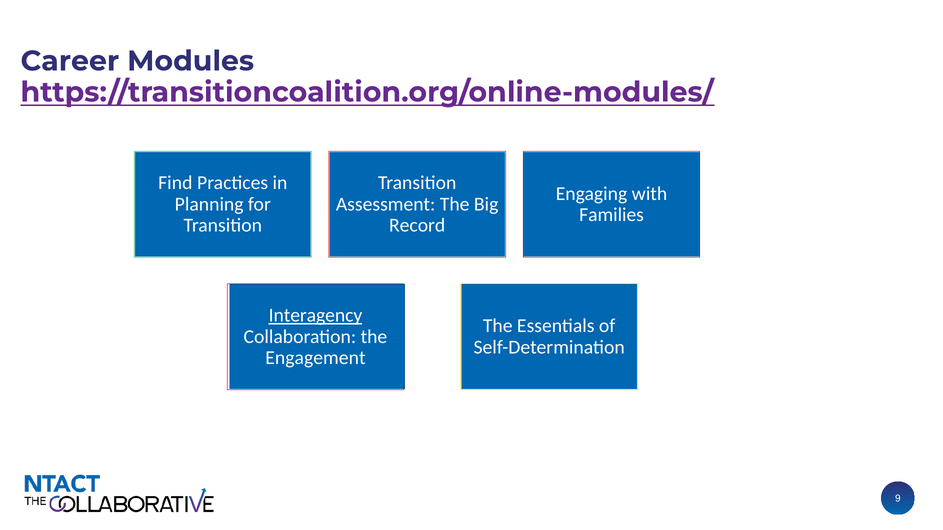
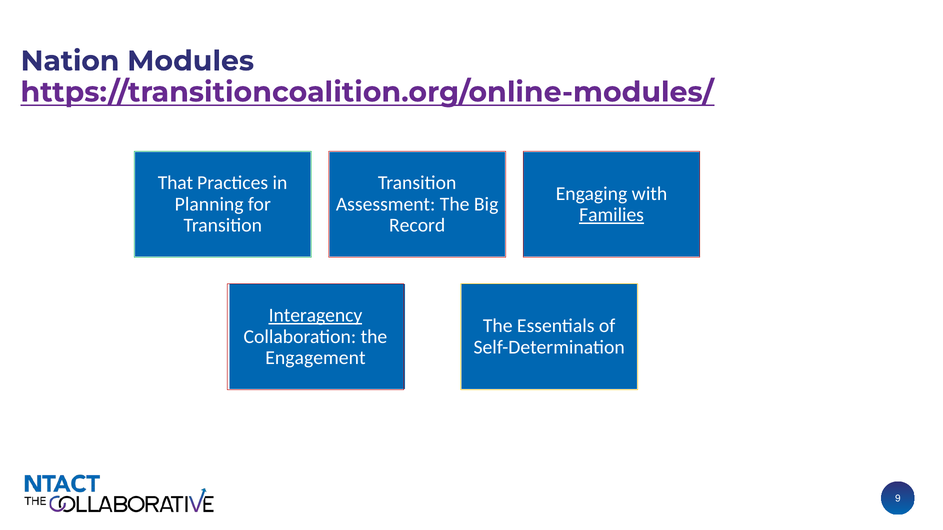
Career: Career -> Nation (70, 61)
Find: Find -> That (175, 183)
Families underline: none -> present (612, 215)
